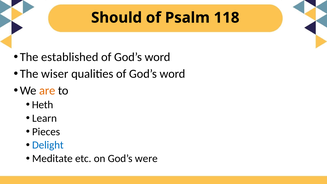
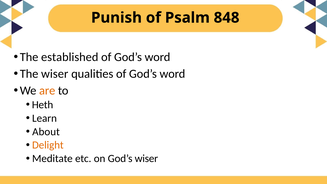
Should: Should -> Punish (117, 18)
118: 118 -> 848 (227, 18)
Pieces: Pieces -> About (46, 132)
Delight colour: blue -> orange (48, 145)
God’s were: were -> wiser (146, 159)
